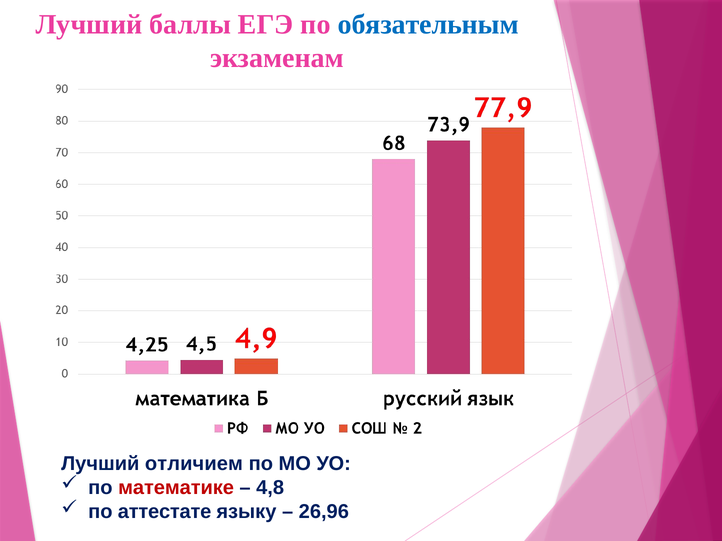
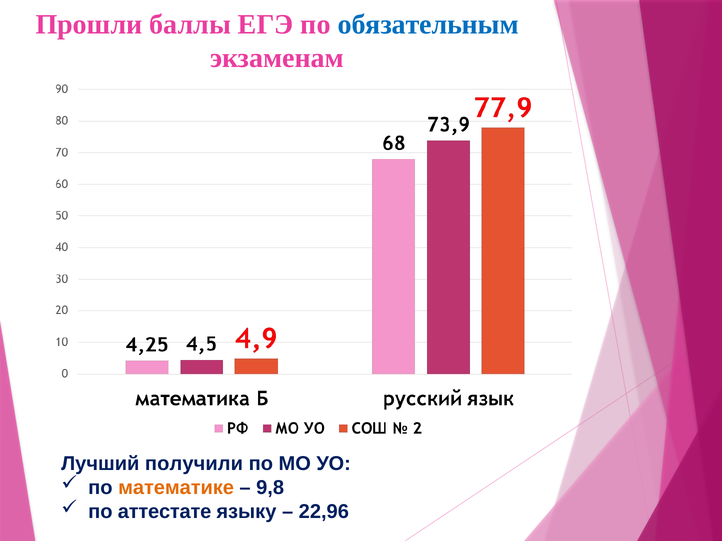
Лучший: Лучший -> Прошли (89, 24)
отличием: отличием -> получили (194, 464)
математике colour: red -> orange (176, 488)
4,8: 4,8 -> 9,8 (270, 488)
26,96: 26,96 -> 22,96 (324, 512)
